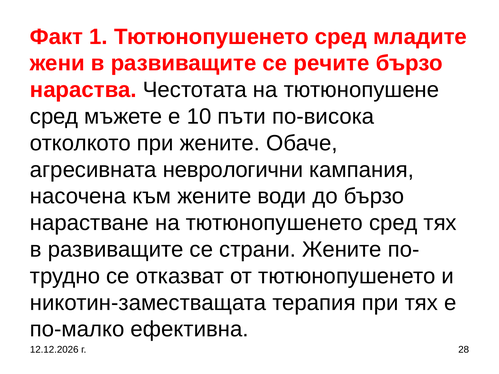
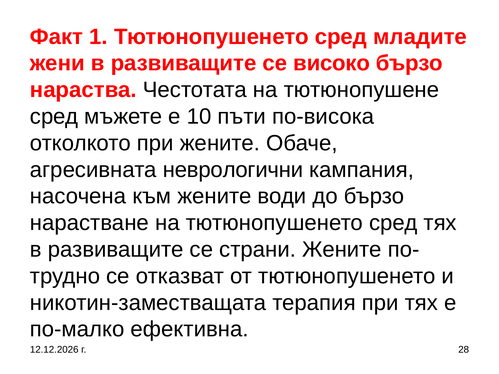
речите: речите -> високо (332, 63)
